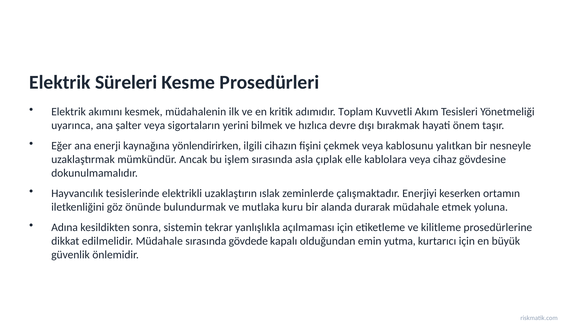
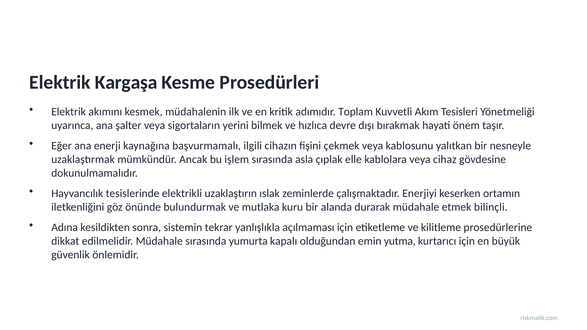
Süreleri: Süreleri -> Kargaşa (126, 82)
yönlendirirken: yönlendirirken -> başvurmamalı (207, 146)
yoluna: yoluna -> bilinçli (491, 207)
gövdede: gövdede -> yumurta (248, 241)
